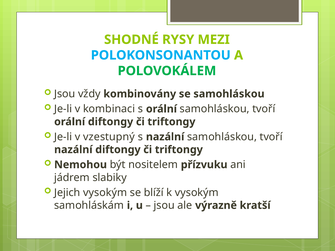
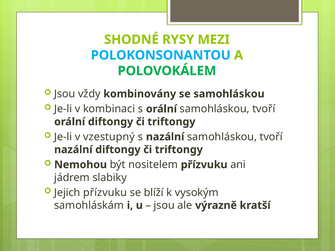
Jejich vysokým: vysokým -> přízvuku (105, 193)
